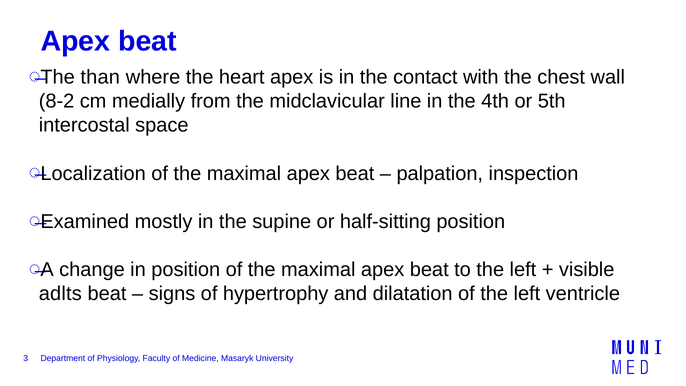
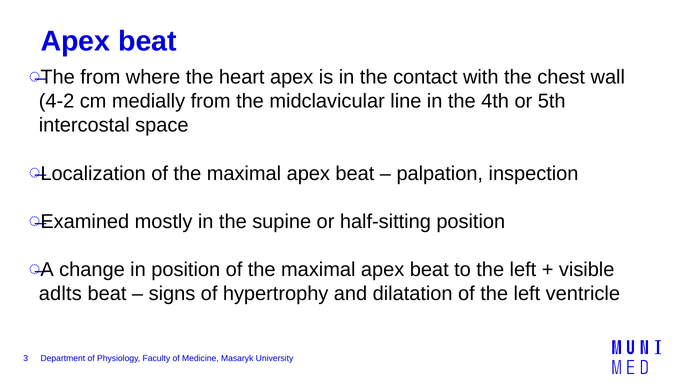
The than: than -> from (100, 77)
8-2: 8-2 -> 4-2 (57, 101)
